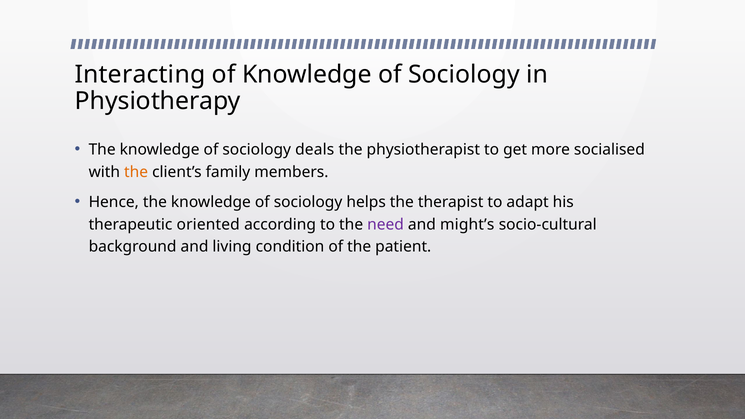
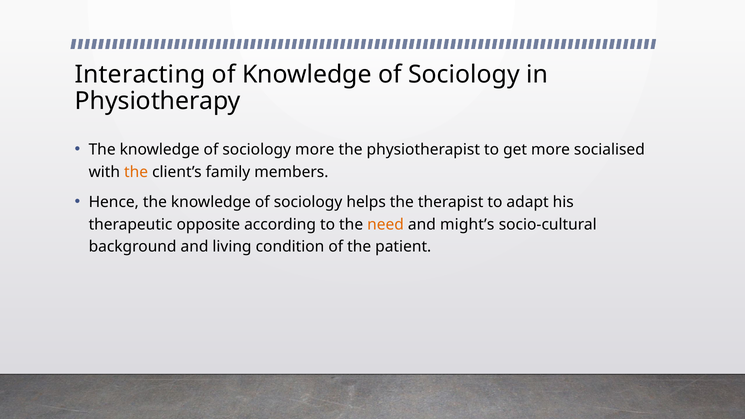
sociology deals: deals -> more (315, 150)
oriented: oriented -> opposite (208, 225)
need colour: purple -> orange (386, 225)
